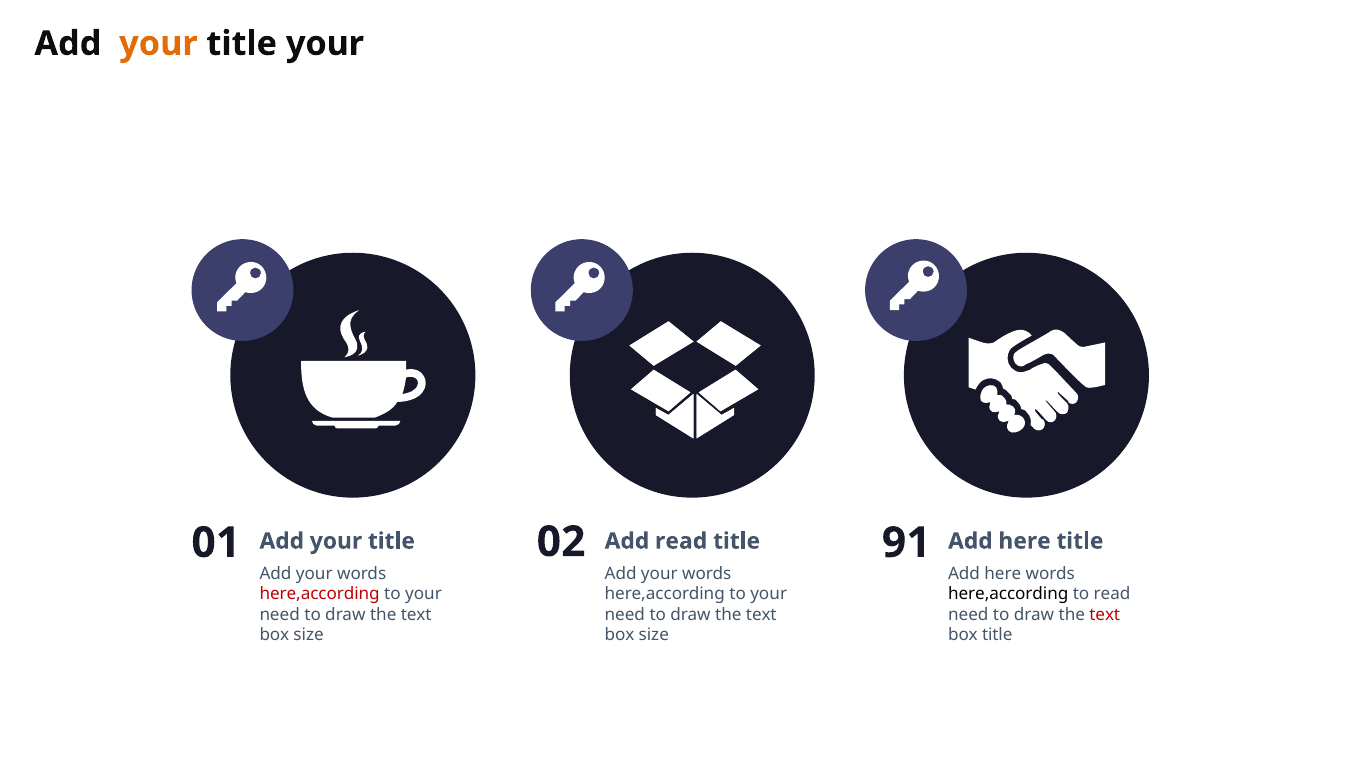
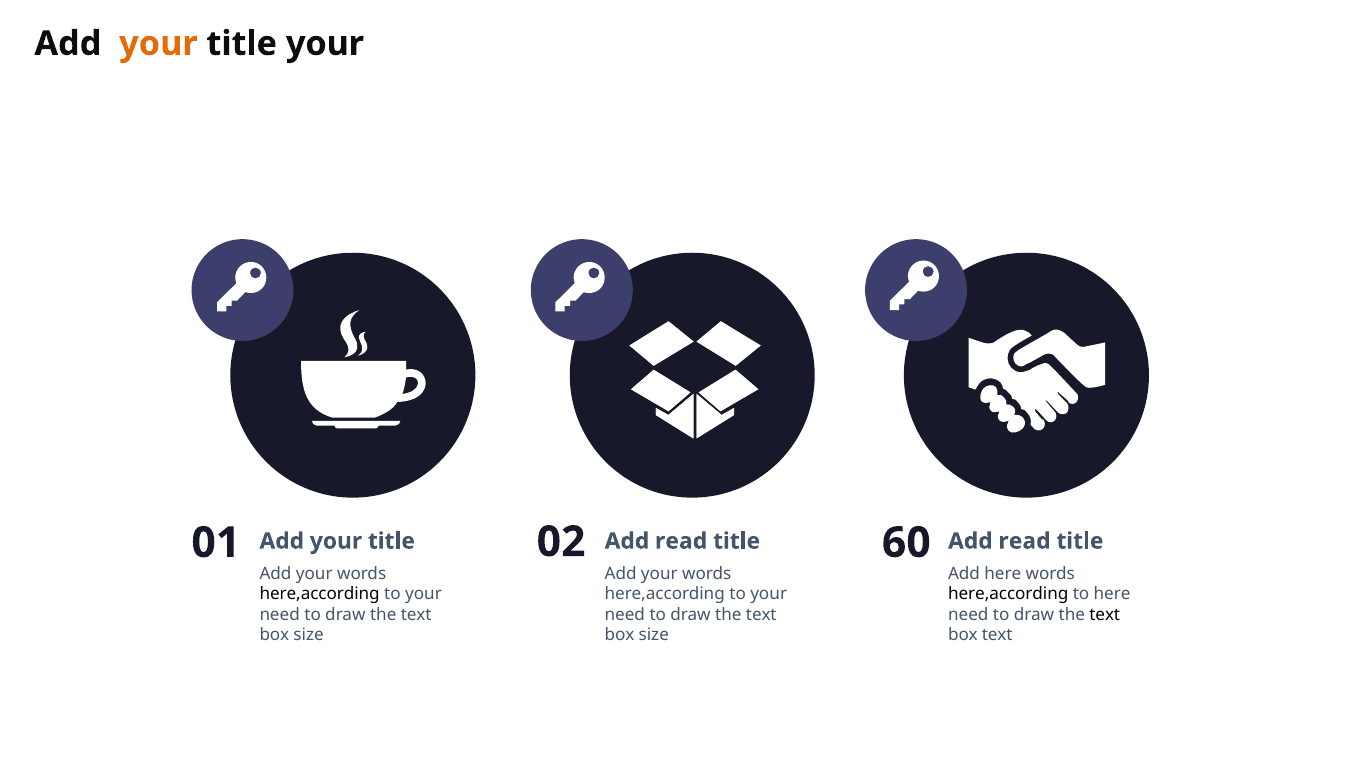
91: 91 -> 60 (906, 543)
here: here -> read (1024, 542)
here,according colour: red -> black (320, 594)
to read: read -> here (1112, 594)
text colour: red -> black (1105, 615)
box title: title -> text (997, 636)
